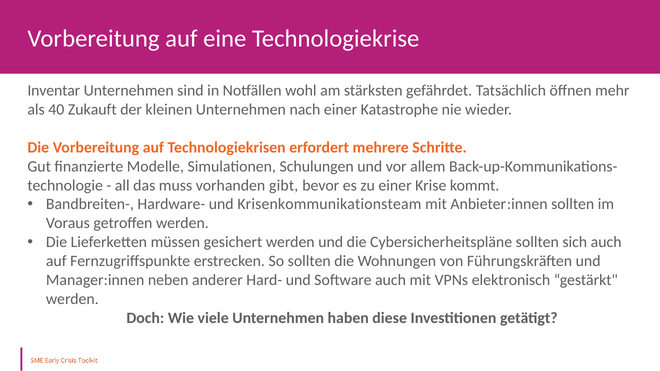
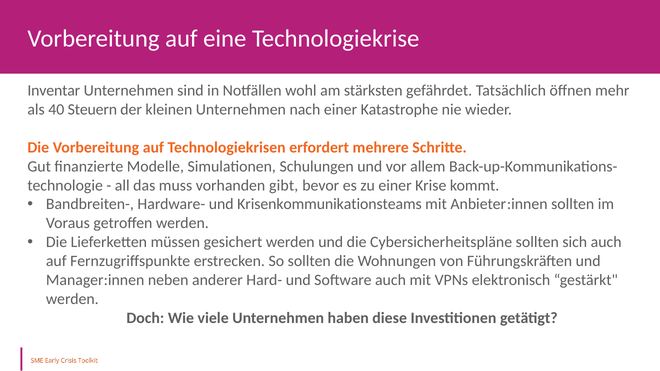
Zukauft: Zukauft -> Steuern (92, 110)
Krisenkommunikationsteam: Krisenkommunikationsteam -> Krisenkommunikationsteams (329, 204)
